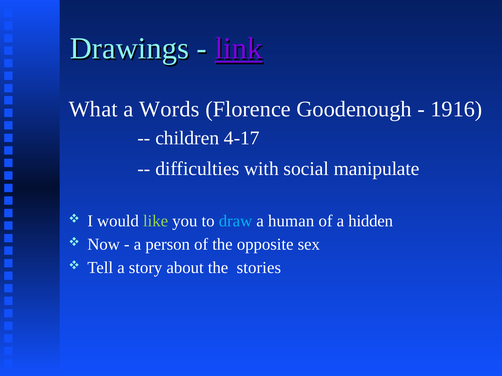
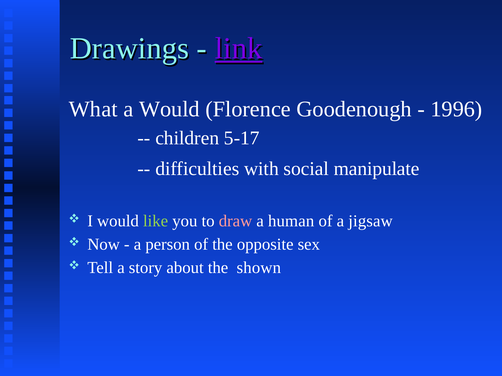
a Words: Words -> Would (169, 109)
1916: 1916 -> 1996 (456, 109)
4-17: 4-17 -> 5-17 (242, 138)
draw colour: light blue -> pink (236, 221)
hidden: hidden -> jigsaw (371, 221)
stories: stories -> shown (259, 268)
